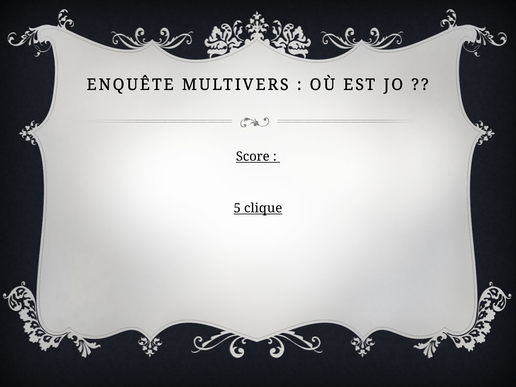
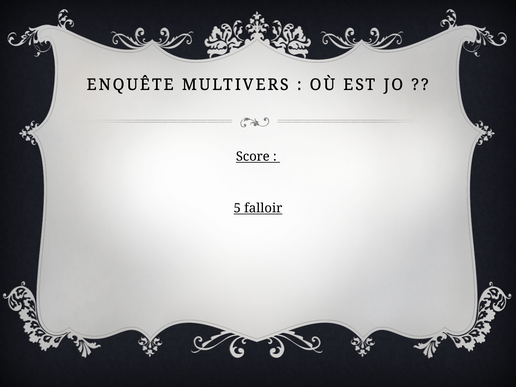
clique: clique -> falloir (263, 208)
